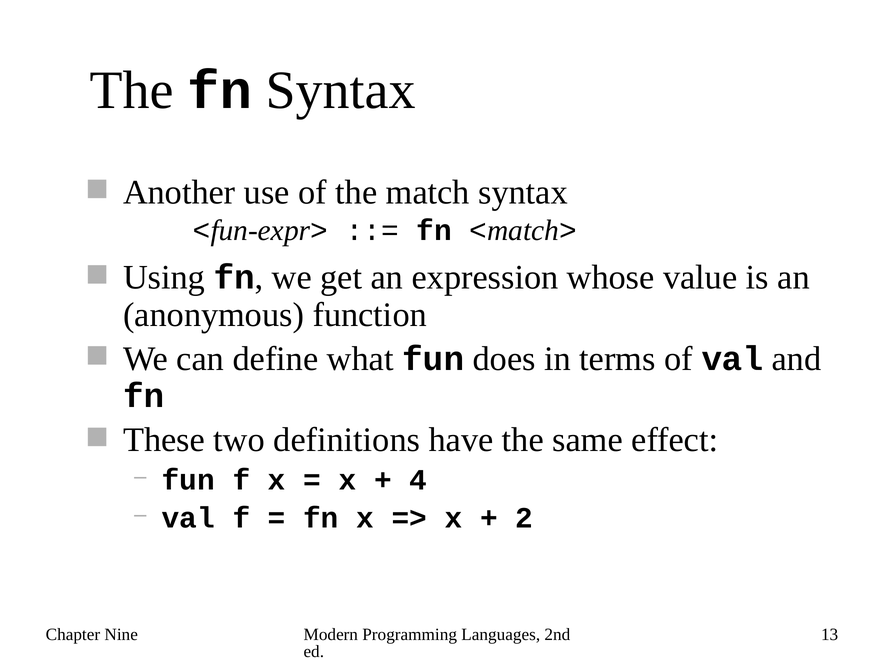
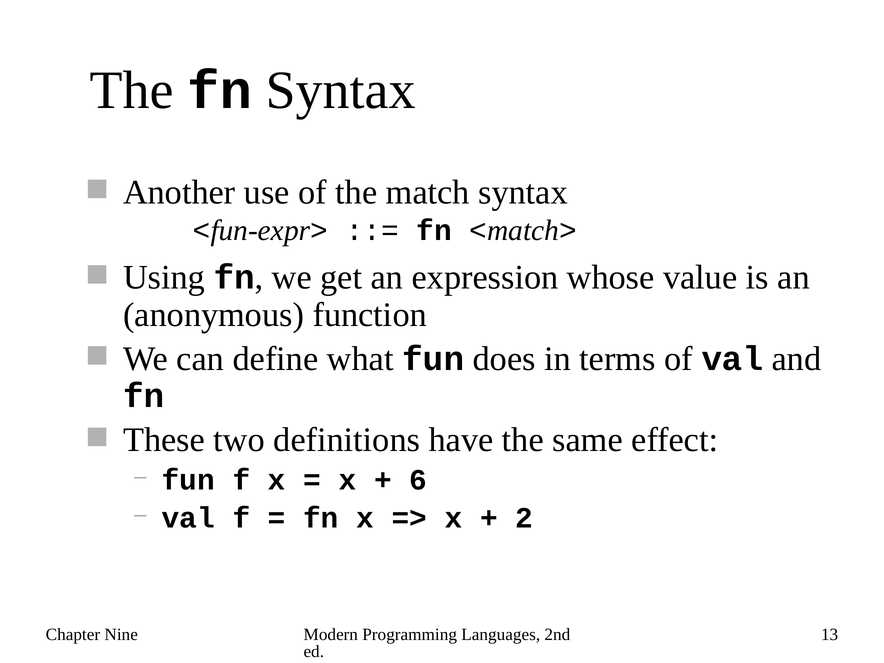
4: 4 -> 6 (418, 480)
